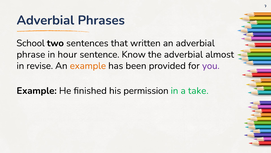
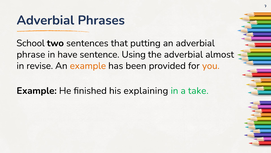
written: written -> putting (145, 43)
hour: hour -> have (67, 54)
Know: Know -> Using (134, 54)
you colour: purple -> orange (211, 66)
permission: permission -> explaining (146, 90)
